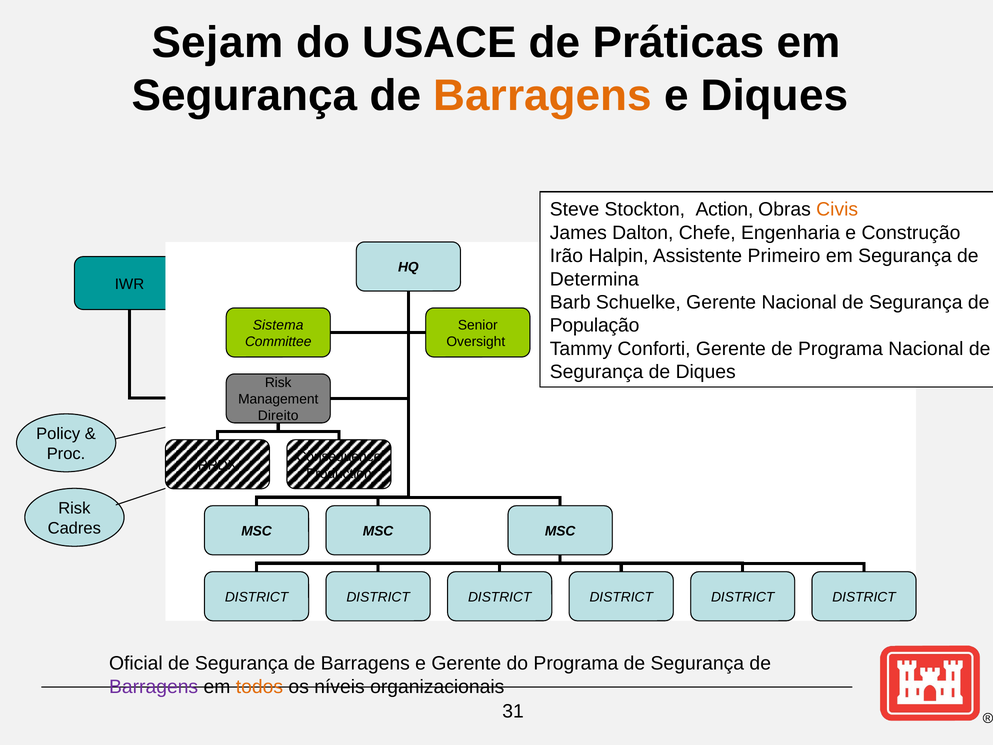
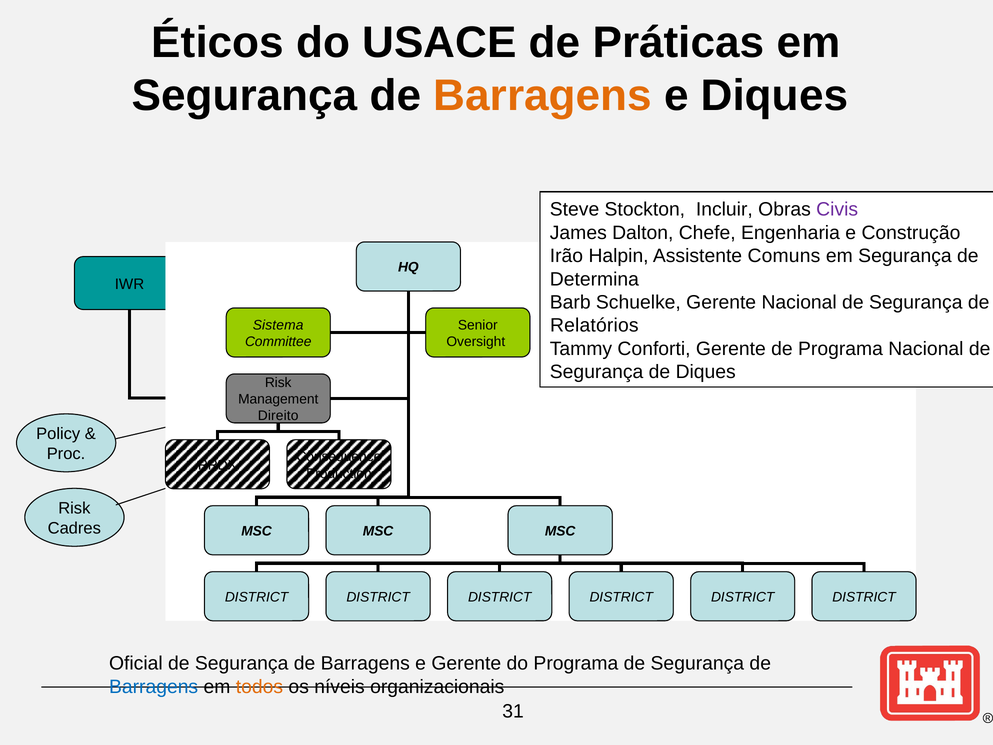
Sejam: Sejam -> Éticos (218, 43)
Action: Action -> Incluir (724, 210)
Civis colour: orange -> purple (837, 210)
Primeiro: Primeiro -> Comuns (784, 256)
População: População -> Relatórios (594, 325)
Barragens colour: purple -> blue (154, 686)
